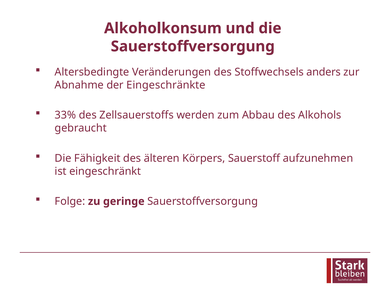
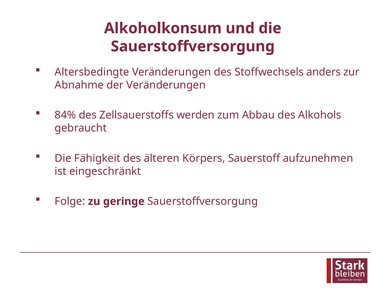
der Eingeschränkte: Eingeschränkte -> Veränderungen (166, 85)
33%: 33% -> 84% (65, 115)
